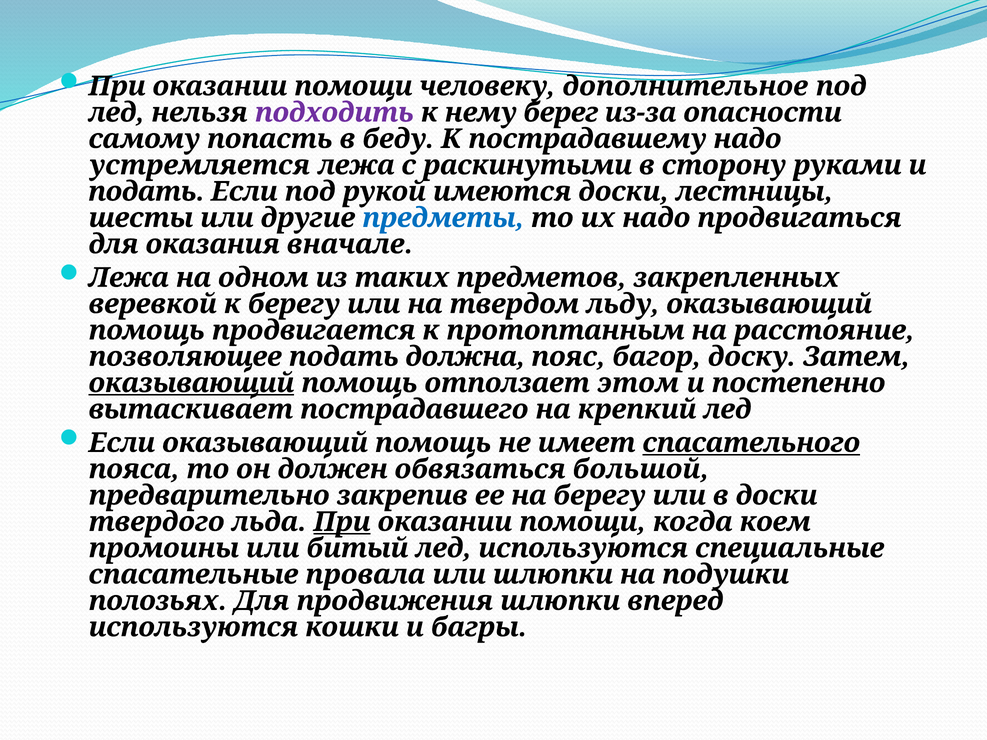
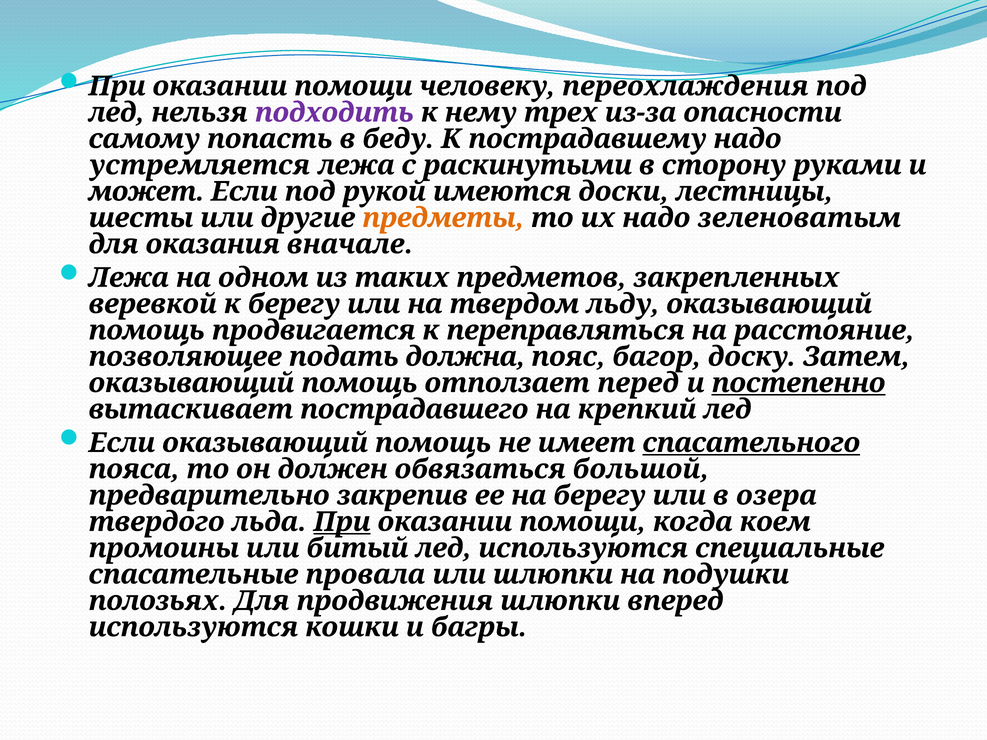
дополнительное: дополнительное -> переохлаждения (685, 86)
берег: берег -> трех (561, 113)
подать: подать -> может (146, 192)
предметы colour: blue -> orange (443, 218)
продвигаться: продвигаться -> зеленоватым (799, 218)
протоптанным: протоптанным -> переправляться (566, 330)
оказывающий underline: present -> none (191, 383)
этом: этом -> перед (638, 383)
постепенно underline: none -> present (799, 383)
в доски: доски -> озера (776, 496)
